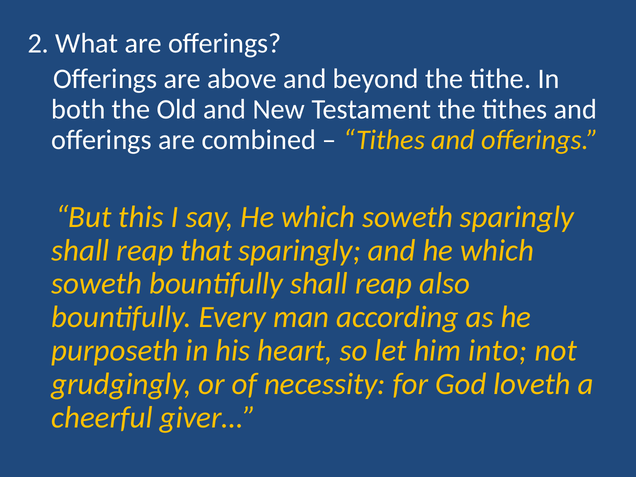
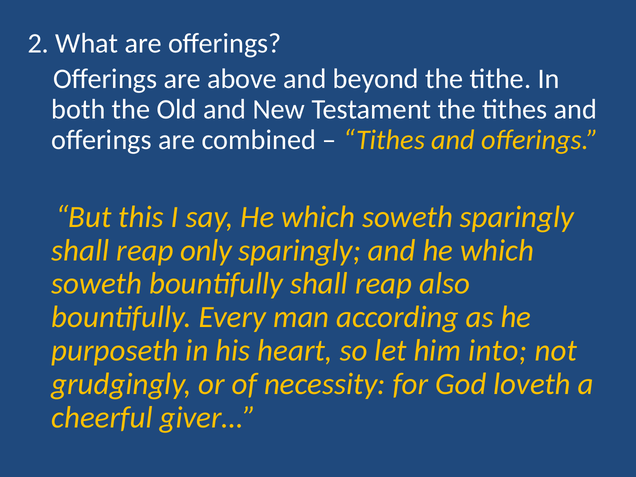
that: that -> only (206, 250)
